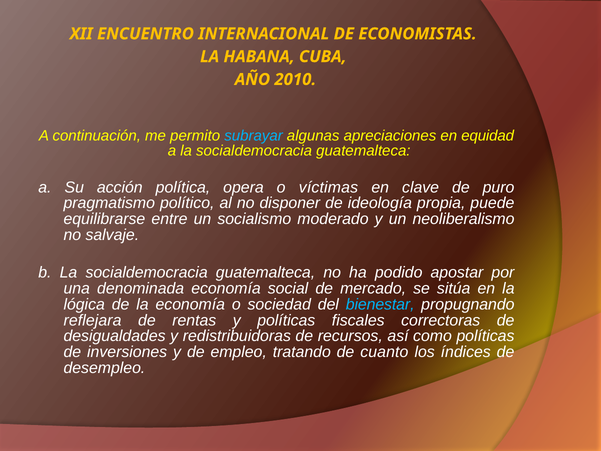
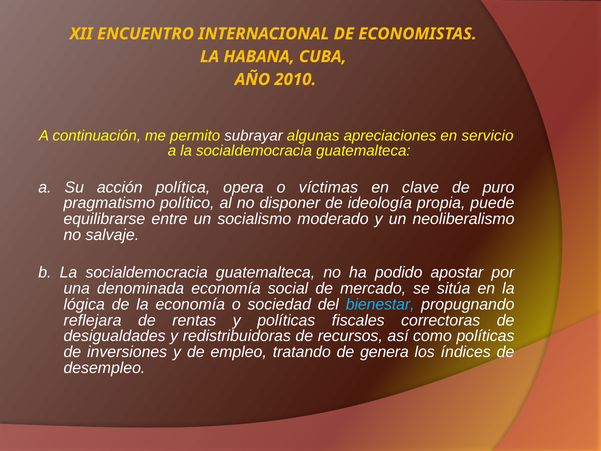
subrayar colour: light blue -> white (254, 136)
equidad: equidad -> servicio (488, 136)
cuanto: cuanto -> genera (384, 352)
